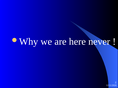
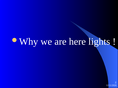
never: never -> lights (99, 42)
